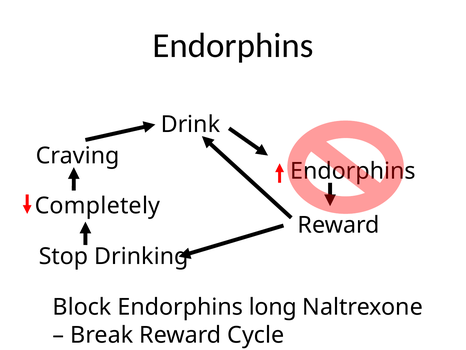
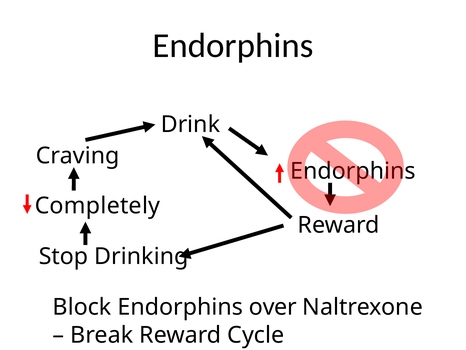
long: long -> over (273, 307)
